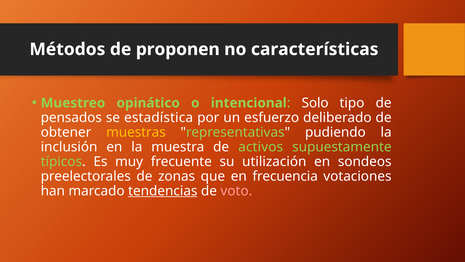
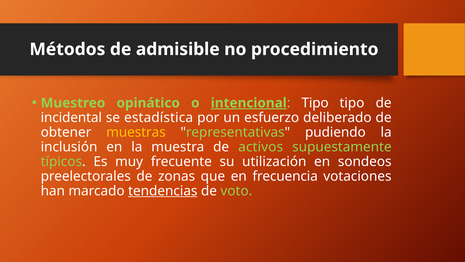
proponen: proponen -> admisible (178, 49)
características: características -> procedimiento (315, 49)
intencional underline: none -> present (249, 103)
Solo: Solo -> Tipo (315, 103)
pensados: pensados -> incidental (71, 117)
voto colour: pink -> light green (236, 191)
